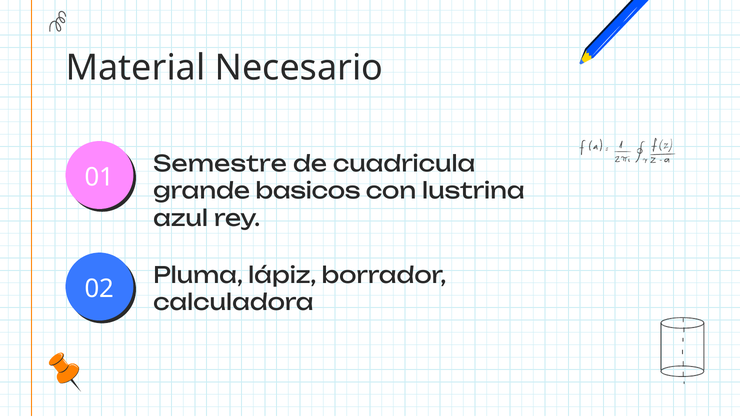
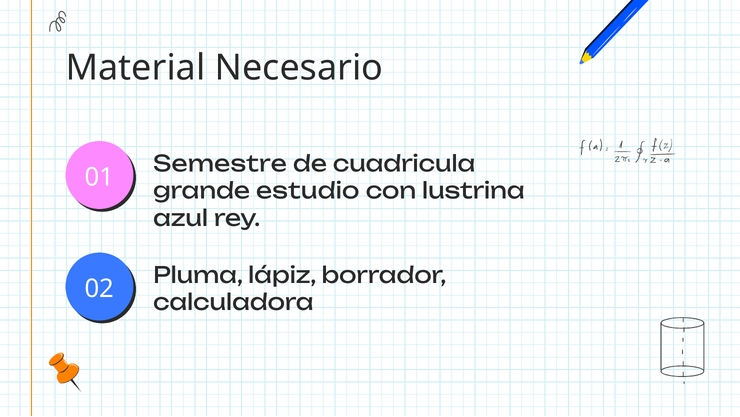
basicos: basicos -> estudio (308, 191)
